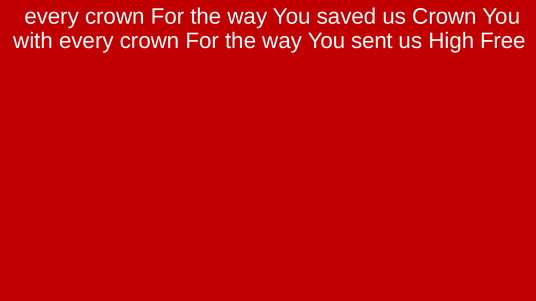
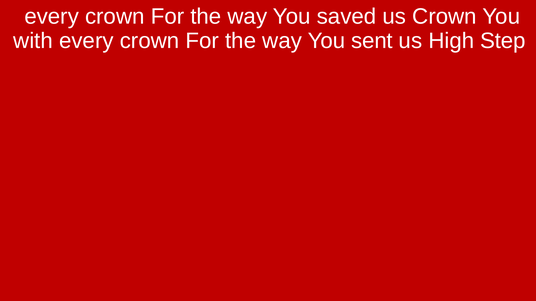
Free: Free -> Step (503, 41)
